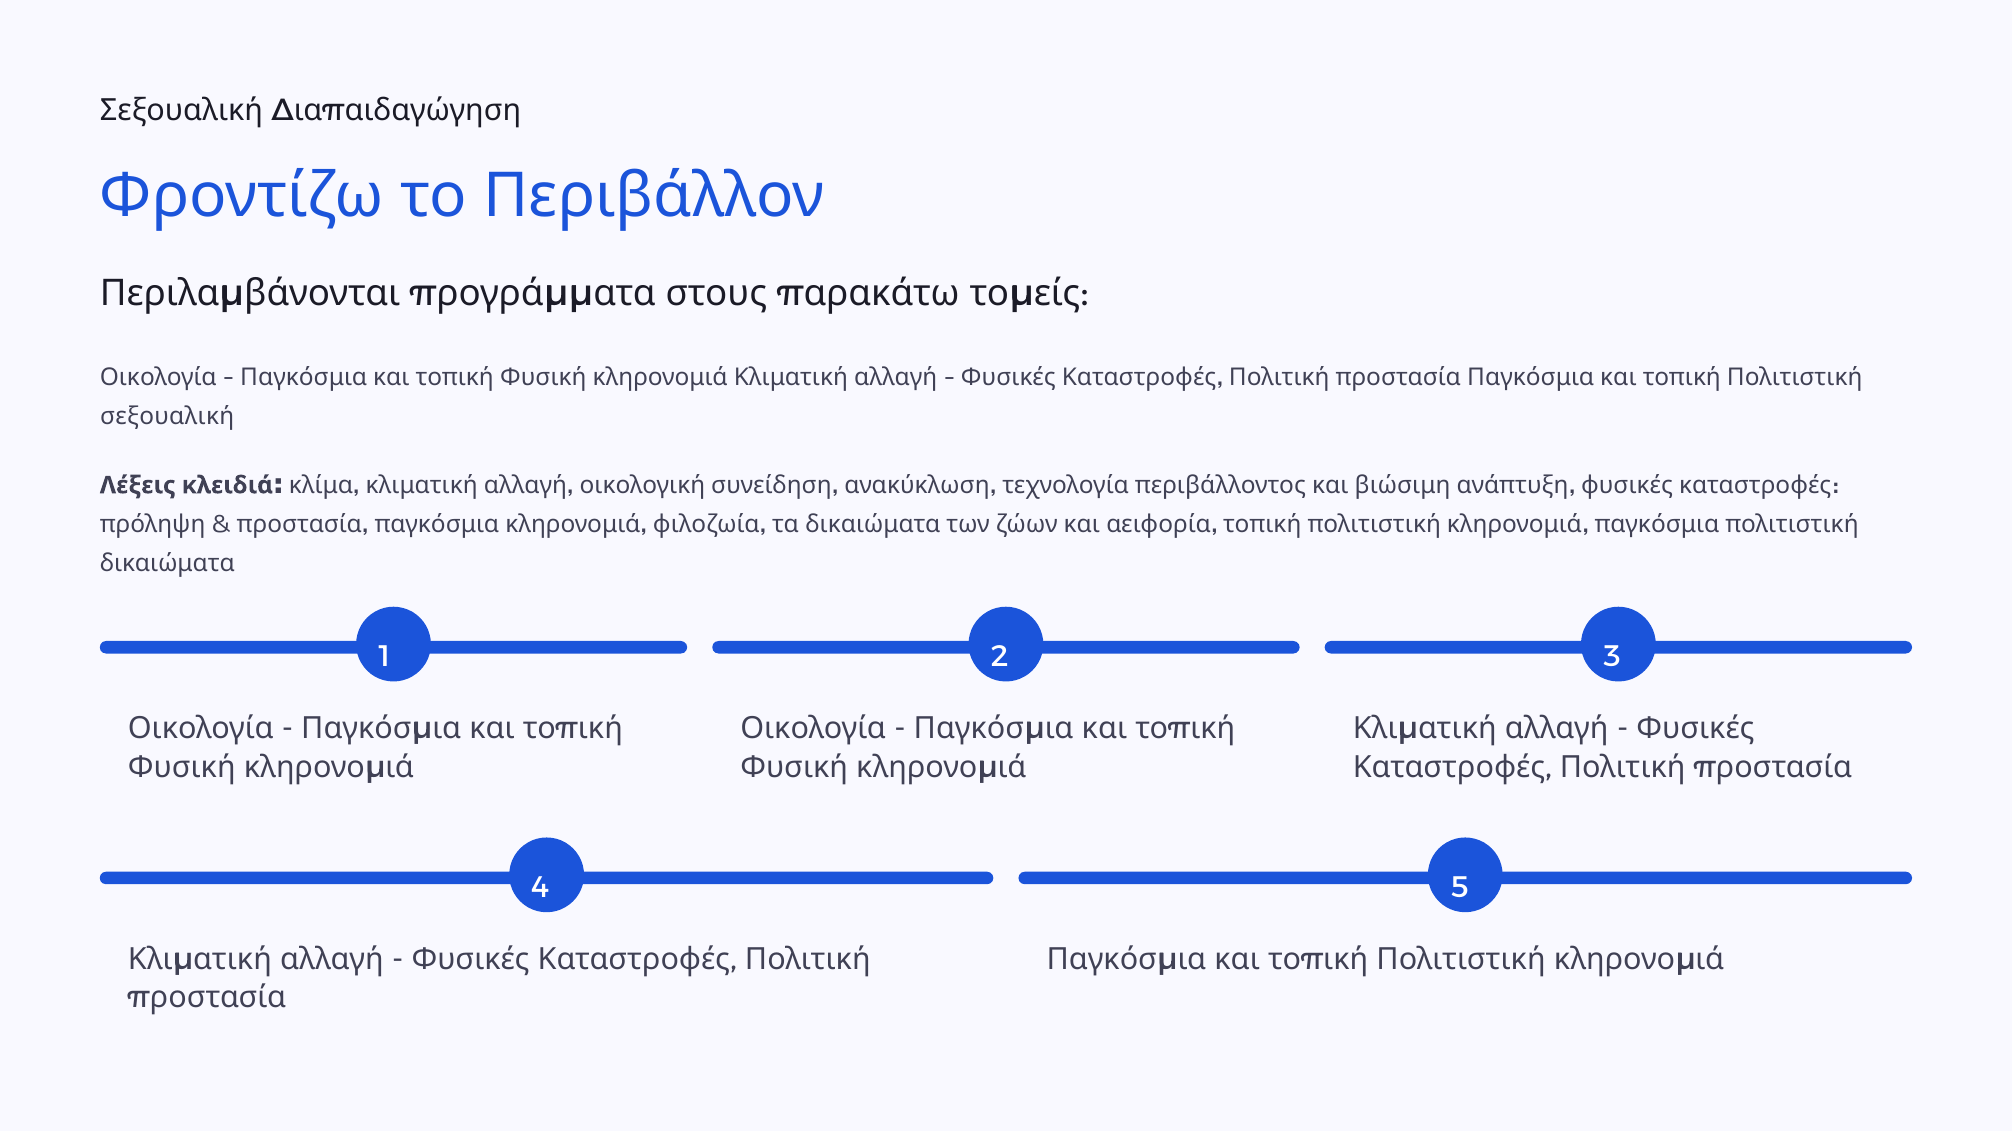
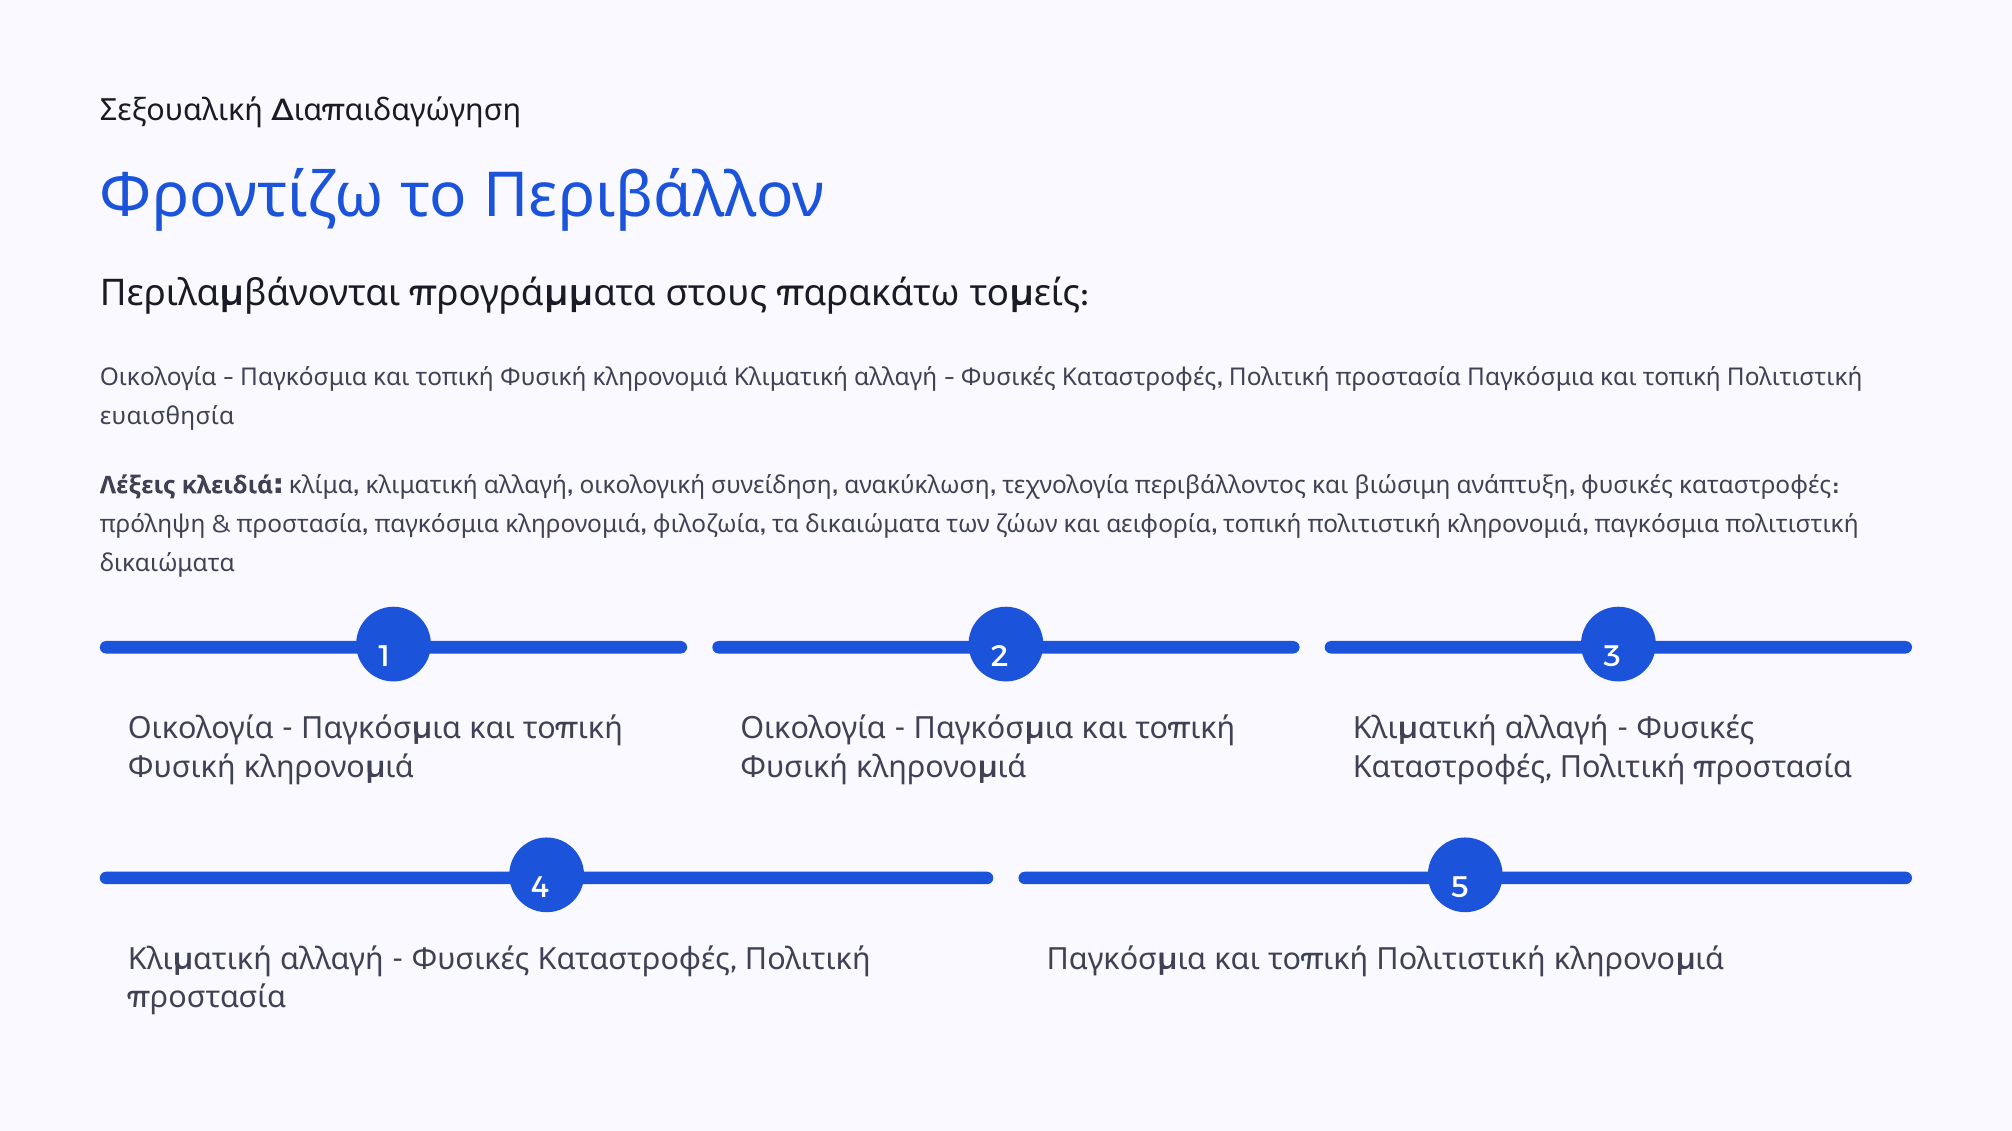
σεξουαλική: σεξουαλική -> ευαισθησία (167, 417)
